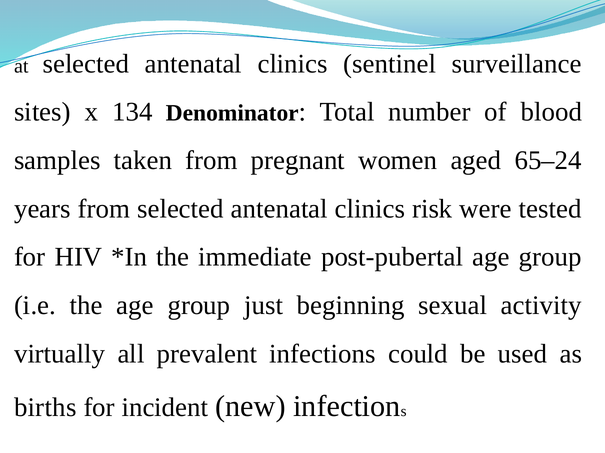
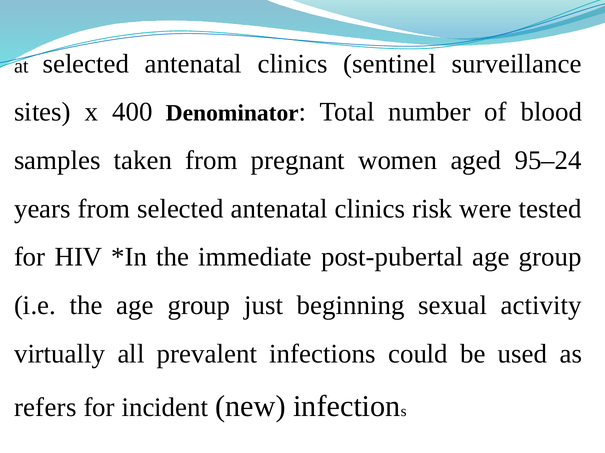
134: 134 -> 400 (132, 112)
65–24: 65–24 -> 95–24 (548, 161)
births: births -> refers (45, 408)
